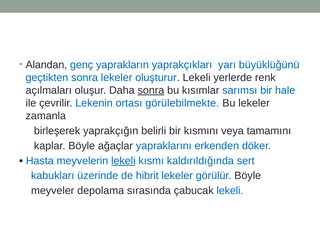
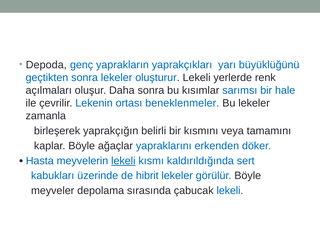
Alandan: Alandan -> Depoda (46, 65)
sonra underline: present -> none (151, 90)
görülebilmekte: görülebilmekte -> beneklenmeler (182, 103)
